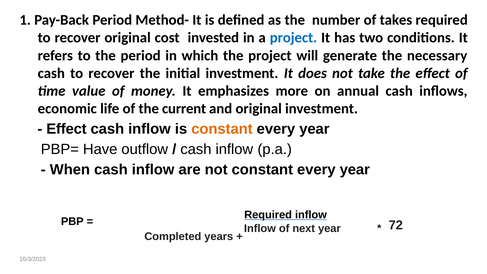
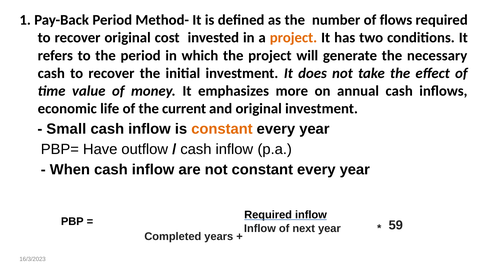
takes: takes -> flows (396, 20)
project colour: blue -> orange (293, 38)
Effect: Effect -> Small (66, 129)
72: 72 -> 59 (396, 225)
